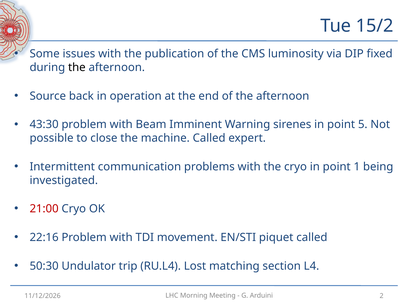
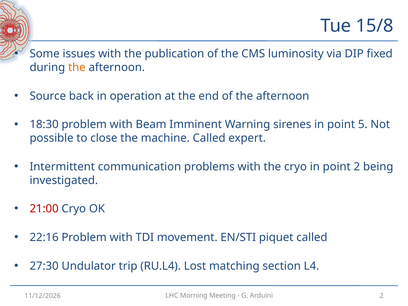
15/2: 15/2 -> 15/8 (375, 26)
the colour: black -> orange (77, 67)
43:30: 43:30 -> 18:30 (44, 125)
point 1: 1 -> 2 (357, 167)
50:30: 50:30 -> 27:30 (44, 266)
